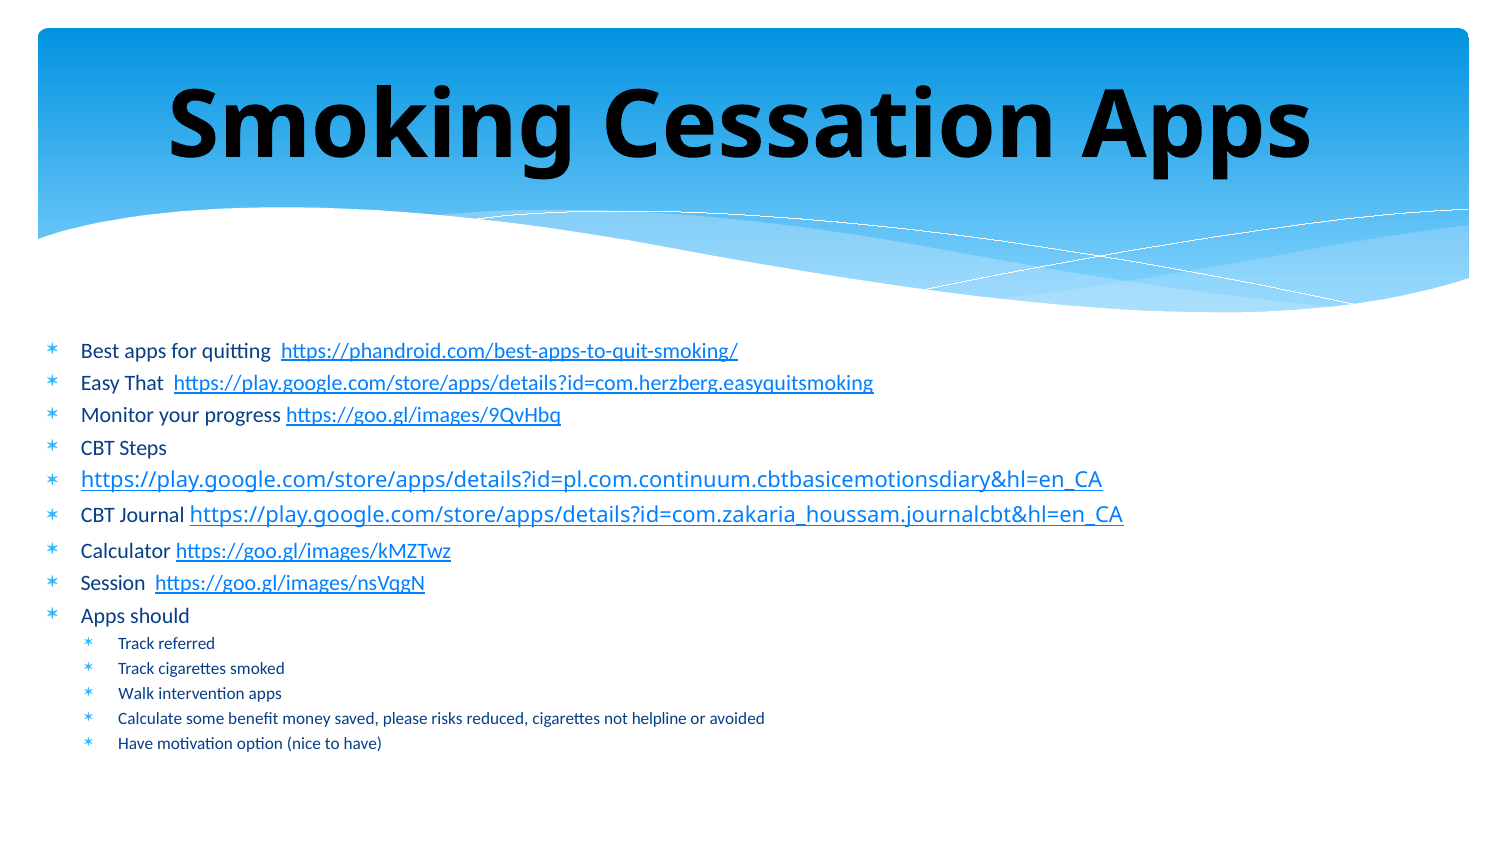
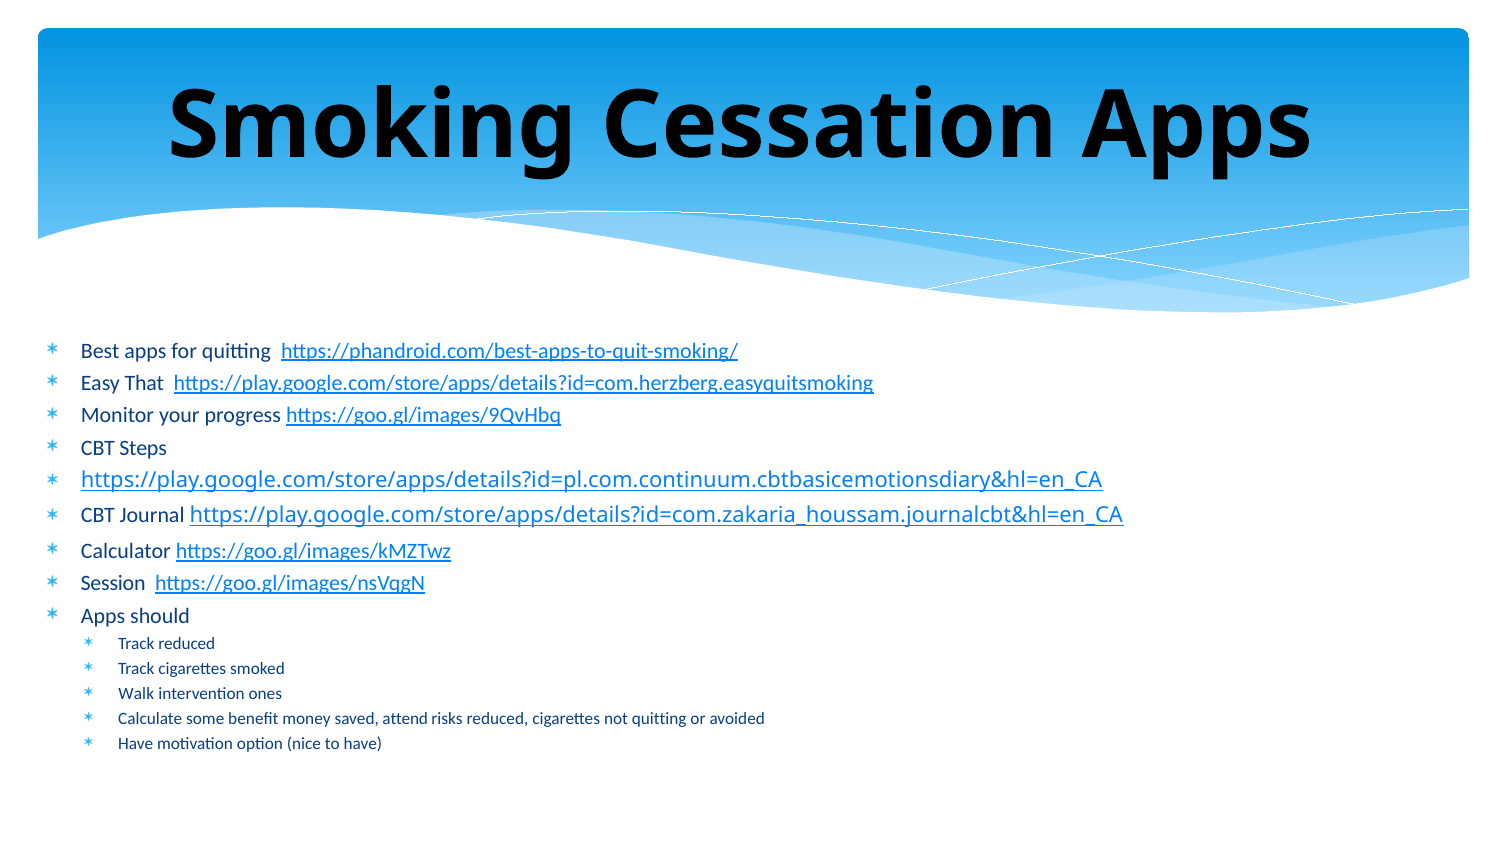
Track referred: referred -> reduced (187, 643)
intervention apps: apps -> ones (265, 693)
please: please -> attend (405, 718)
not helpline: helpline -> quitting (659, 718)
